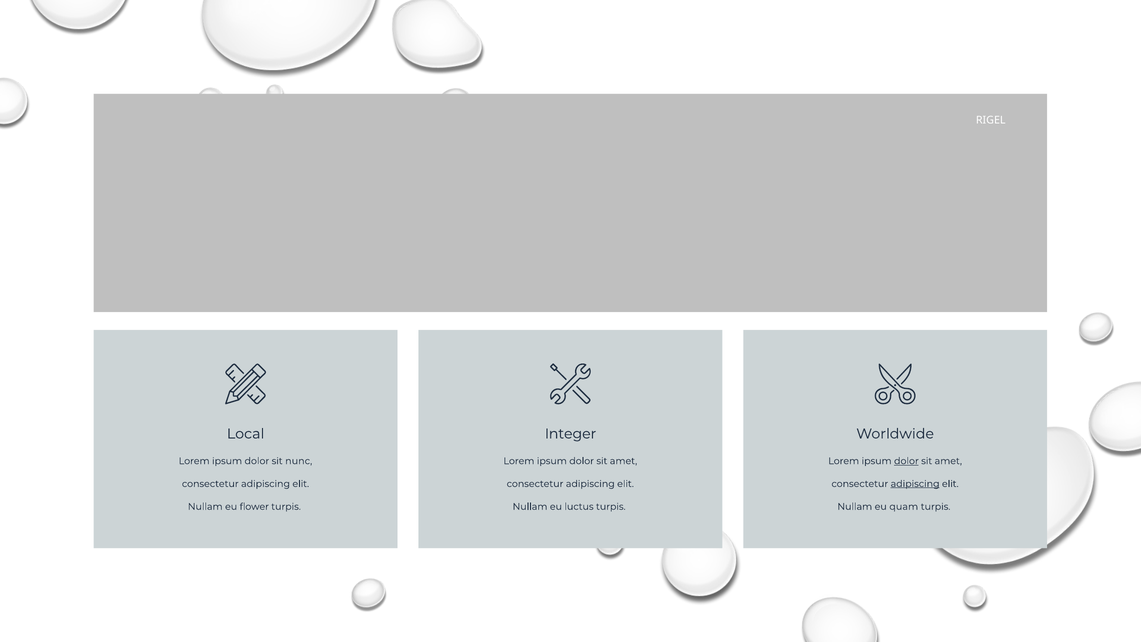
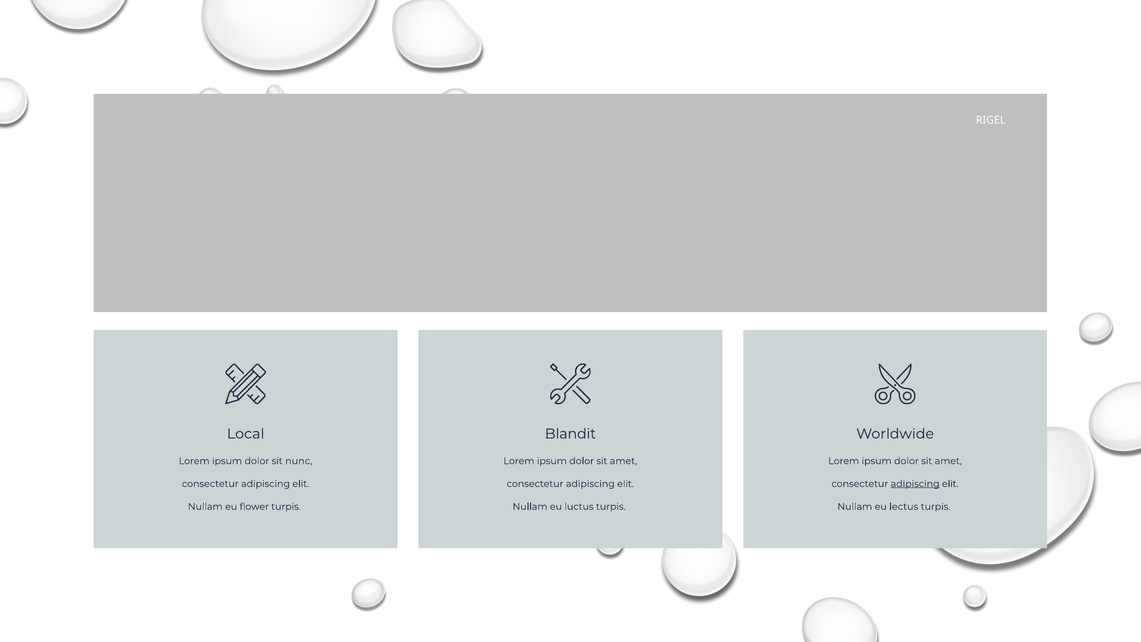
Integer: Integer -> Blandit (570, 434)
dolor underline: present -> none (906, 461)
quam: quam -> lectus (904, 506)
